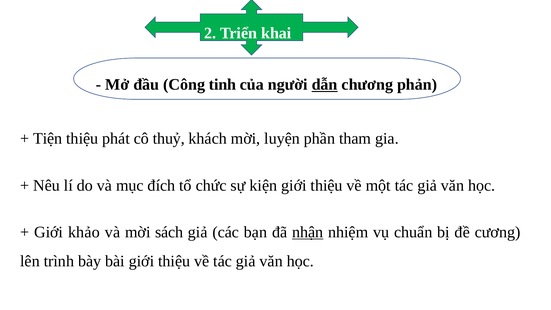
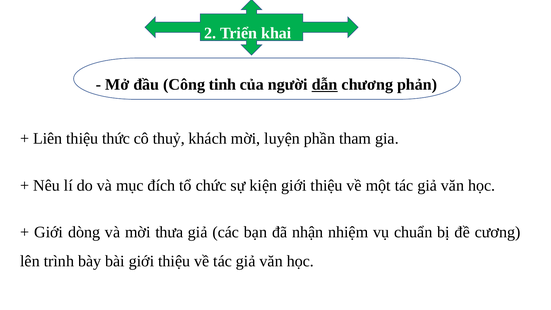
Tiện: Tiện -> Liên (48, 139)
phát: phát -> thức (116, 139)
khảo: khảo -> dòng (84, 232)
sách: sách -> thưa (169, 232)
nhận underline: present -> none (308, 232)
